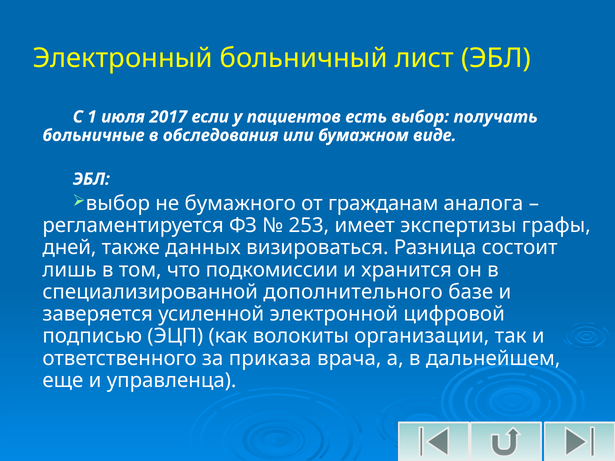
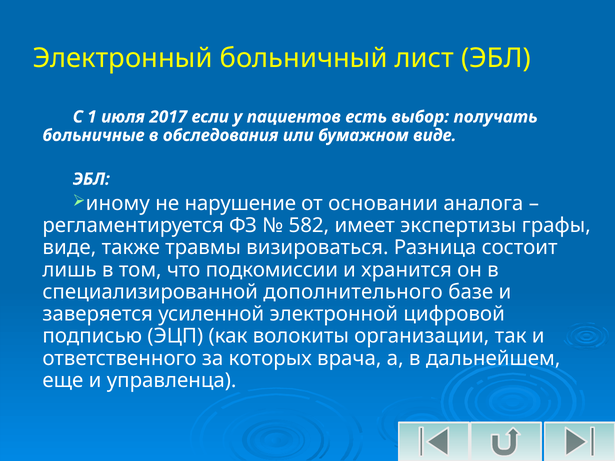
выбор: выбор -> иному (118, 204)
бумажного: бумажного -> нарушение (240, 204)
гражданам: гражданам -> основании (383, 204)
253: 253 -> 582 (309, 226)
дней: дней -> виде (69, 248)
данных: данных -> травмы (203, 248)
приказа: приказа -> которых (270, 359)
